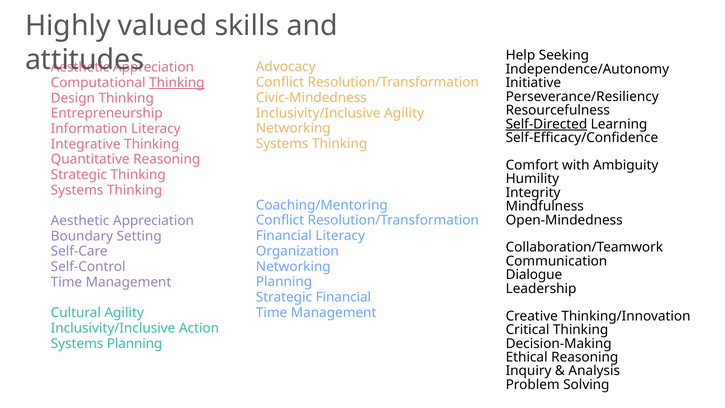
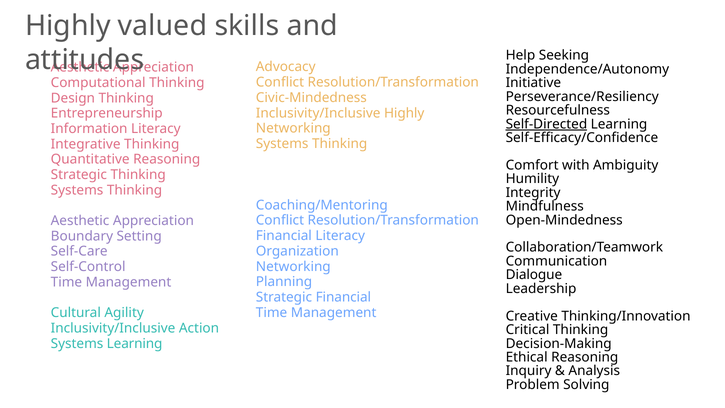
Thinking underline: present -> none (177, 83)
Inclusivity/Inclusive Agility: Agility -> Highly (404, 113)
Systems Planning: Planning -> Learning (135, 343)
